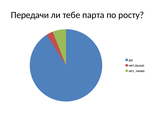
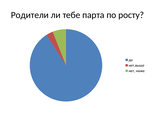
Передачи: Передачи -> Родители (30, 15)
